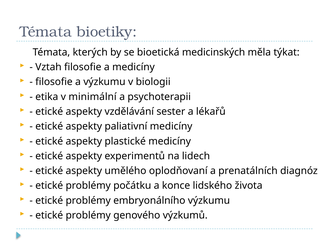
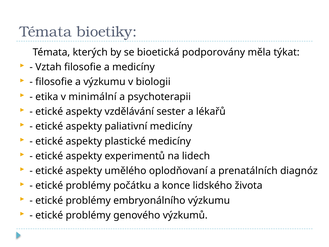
medicinských: medicinských -> podporovány (214, 52)
